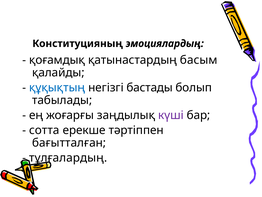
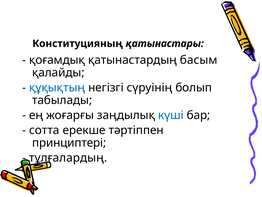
эмоциялардың: эмоциялардың -> қатынастары (165, 43)
бастады: бастады -> сүруiнiң (150, 87)
күшi colour: purple -> blue (171, 115)
бағытталған: бағытталған -> принциптері (69, 142)
